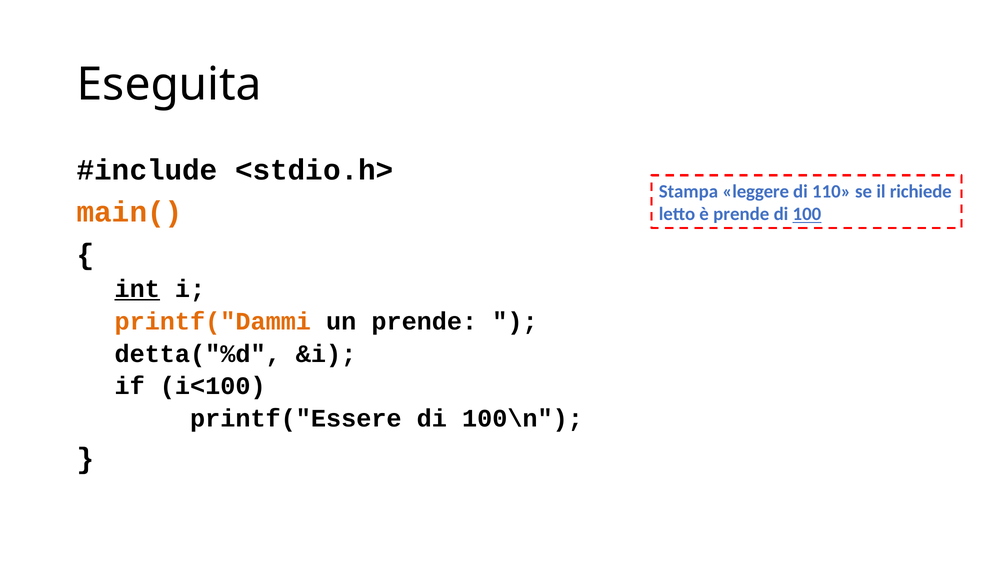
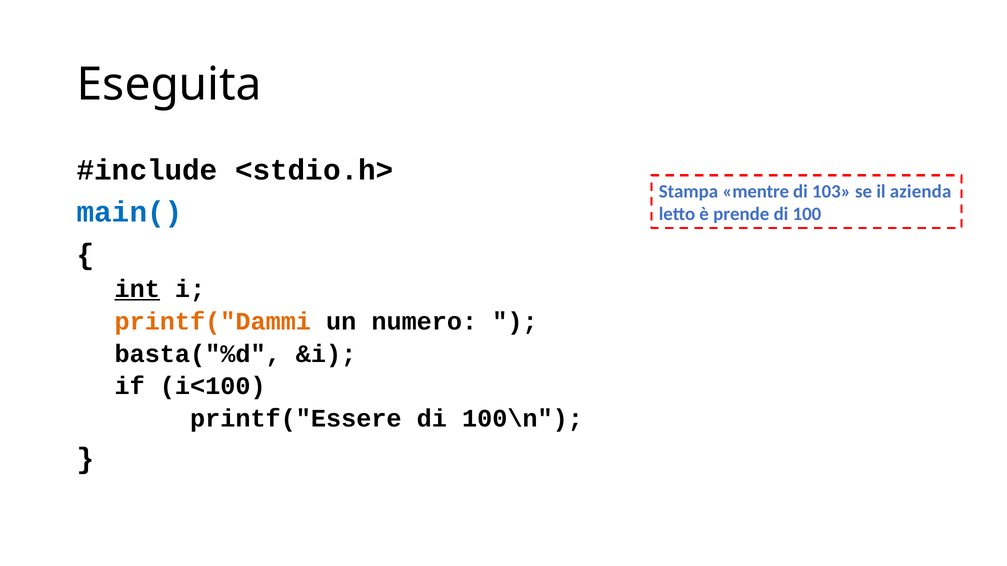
leggere: leggere -> mentre (756, 192)
110: 110 -> 103 (831, 192)
richiede: richiede -> azienda (921, 192)
main( colour: orange -> blue (130, 212)
100 underline: present -> none (807, 214)
un prende: prende -> numero (424, 322)
detta("%d: detta("%d -> basta("%d (198, 354)
